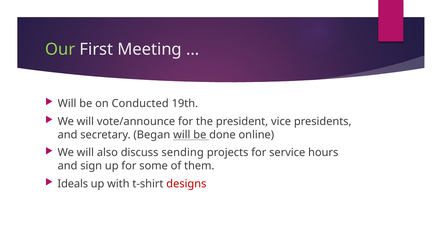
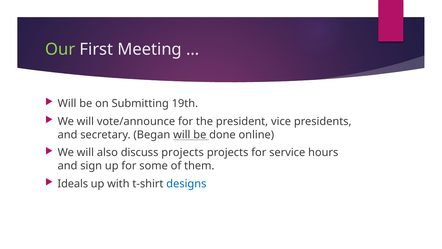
Conducted: Conducted -> Submitting (140, 103)
discuss sending: sending -> projects (183, 152)
designs colour: red -> blue (186, 184)
